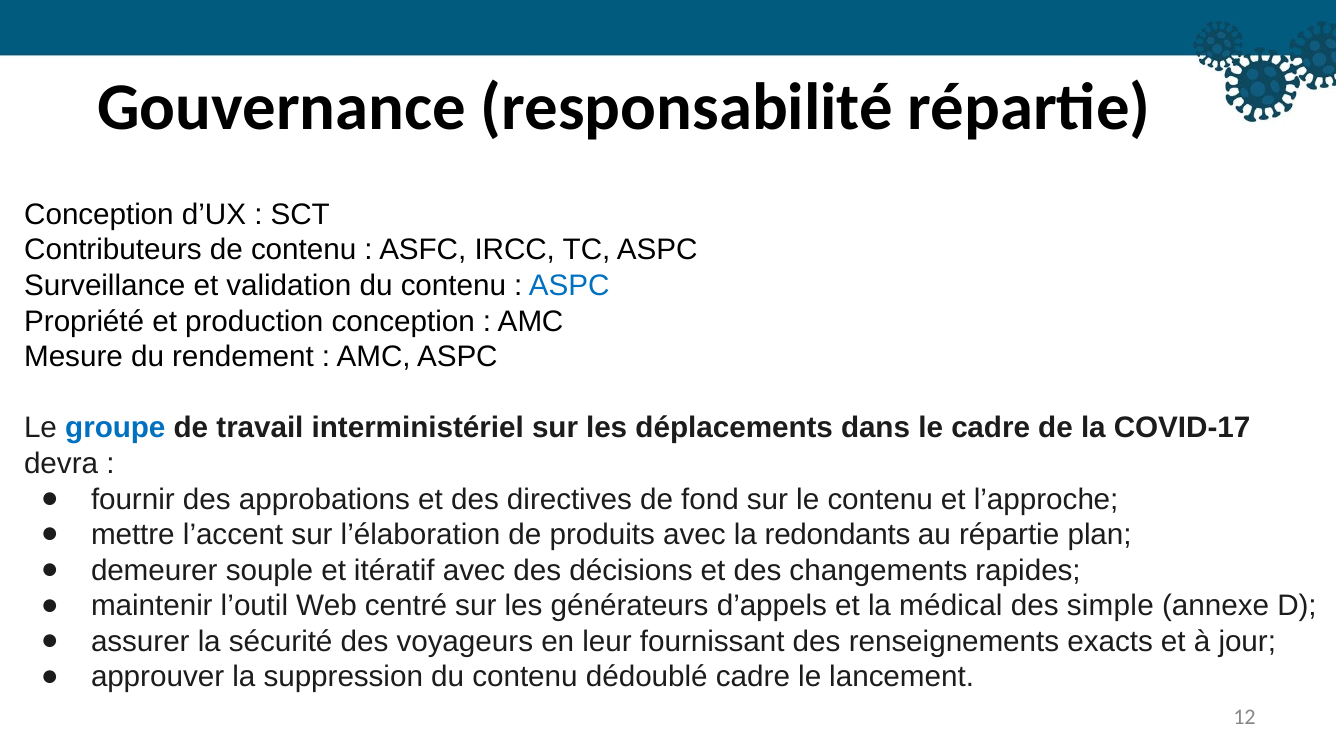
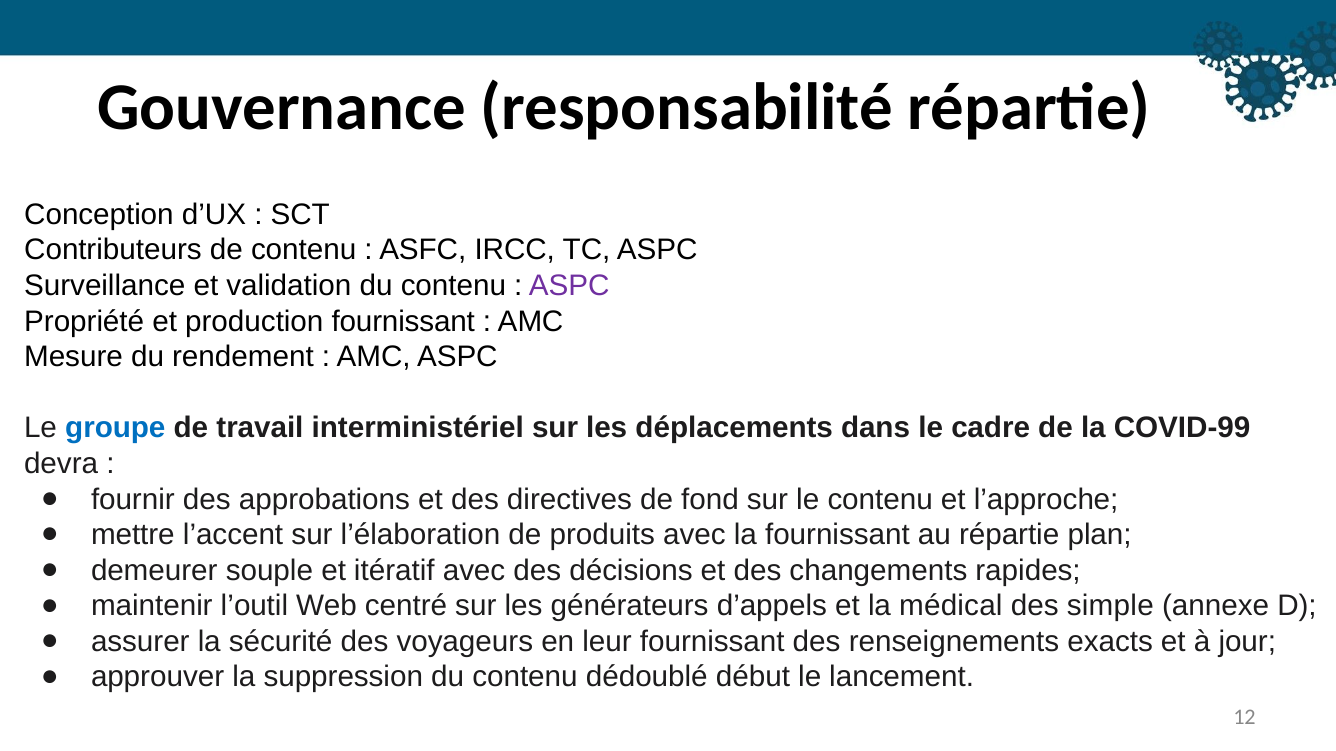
ASPC colour: blue -> purple (569, 286)
production conception: conception -> fournissant (403, 322)
COVID-17: COVID-17 -> COVID-99 (1182, 428)
la redondants: redondants -> fournissant (837, 535)
dédoublé cadre: cadre -> début (753, 678)
